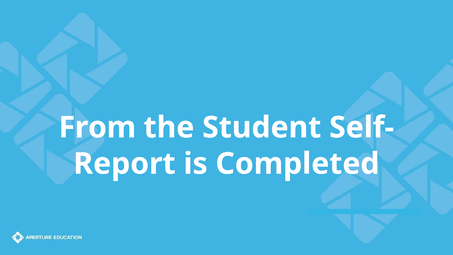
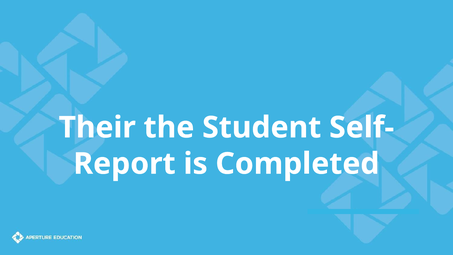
From: From -> Their (97, 127)
